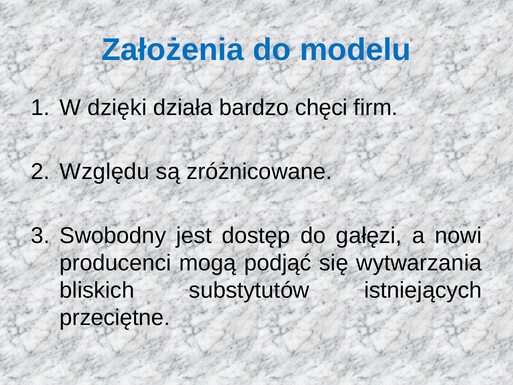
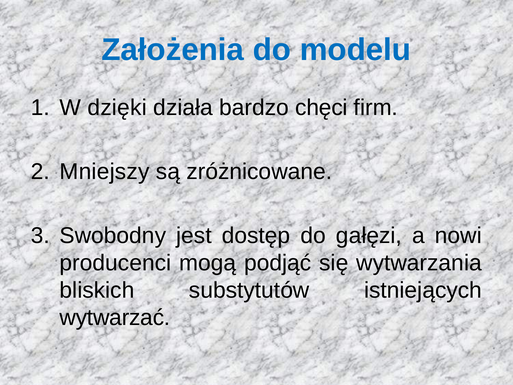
Względu: Względu -> Mniejszy (105, 171)
przeciętne: przeciętne -> wytwarzać (115, 317)
